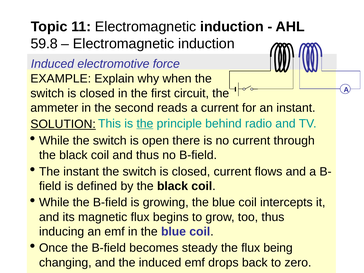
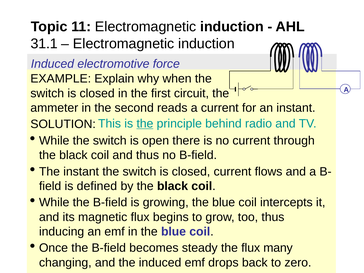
59.8: 59.8 -> 31.1 (44, 44)
SOLUTION underline: present -> none (63, 124)
being: being -> many (278, 248)
